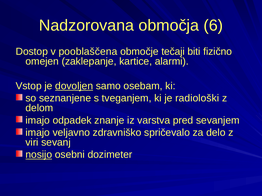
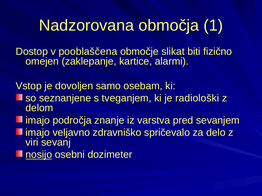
6: 6 -> 1 (213, 25)
tečaji: tečaji -> slikat (173, 52)
dovoljen underline: present -> none (74, 86)
odpadek: odpadek -> področja (72, 121)
